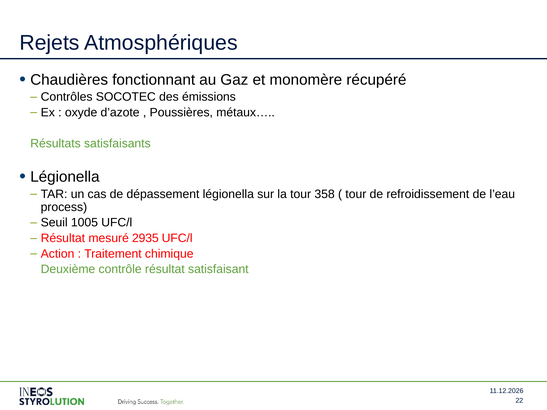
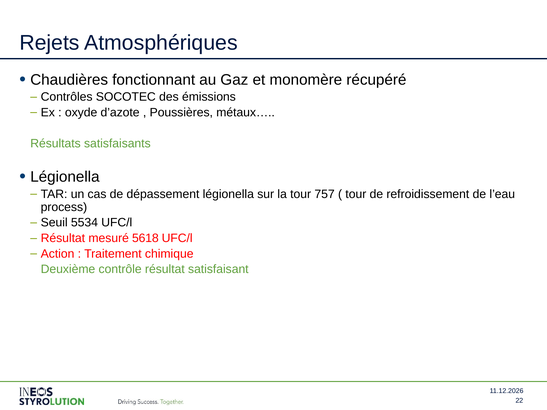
358: 358 -> 757 (325, 194)
1005: 1005 -> 5534 (84, 223)
2935: 2935 -> 5618 (145, 238)
